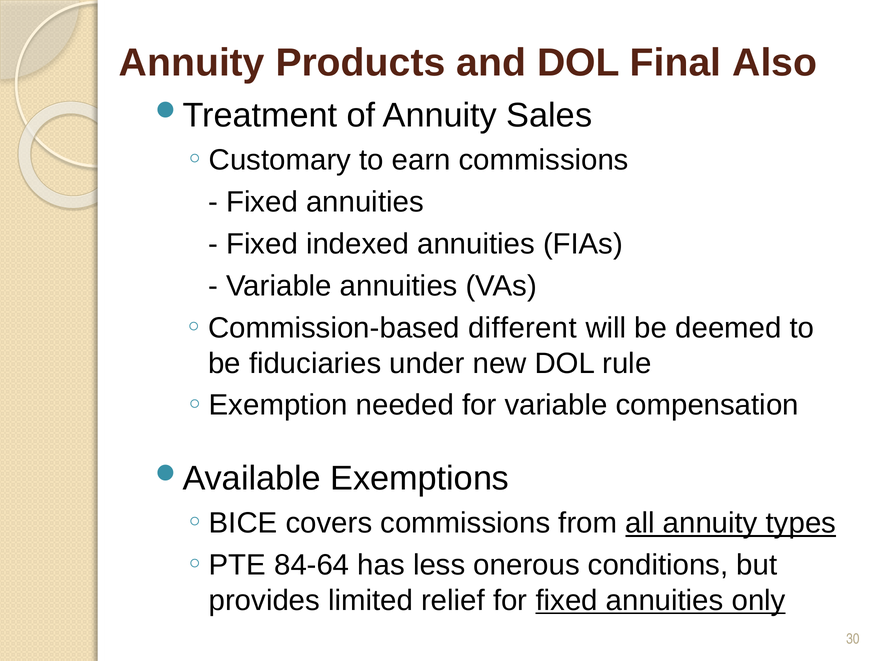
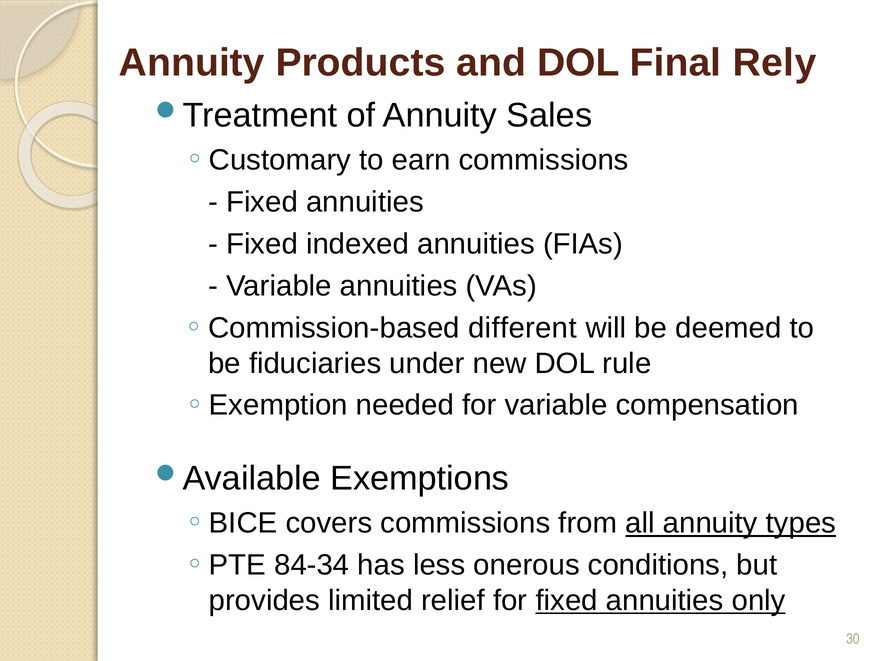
Also: Also -> Rely (775, 63)
84-64: 84-64 -> 84-34 (312, 566)
